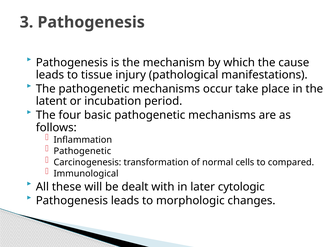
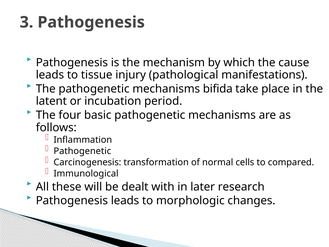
occur: occur -> bifida (218, 89)
cytologic: cytologic -> research (241, 187)
